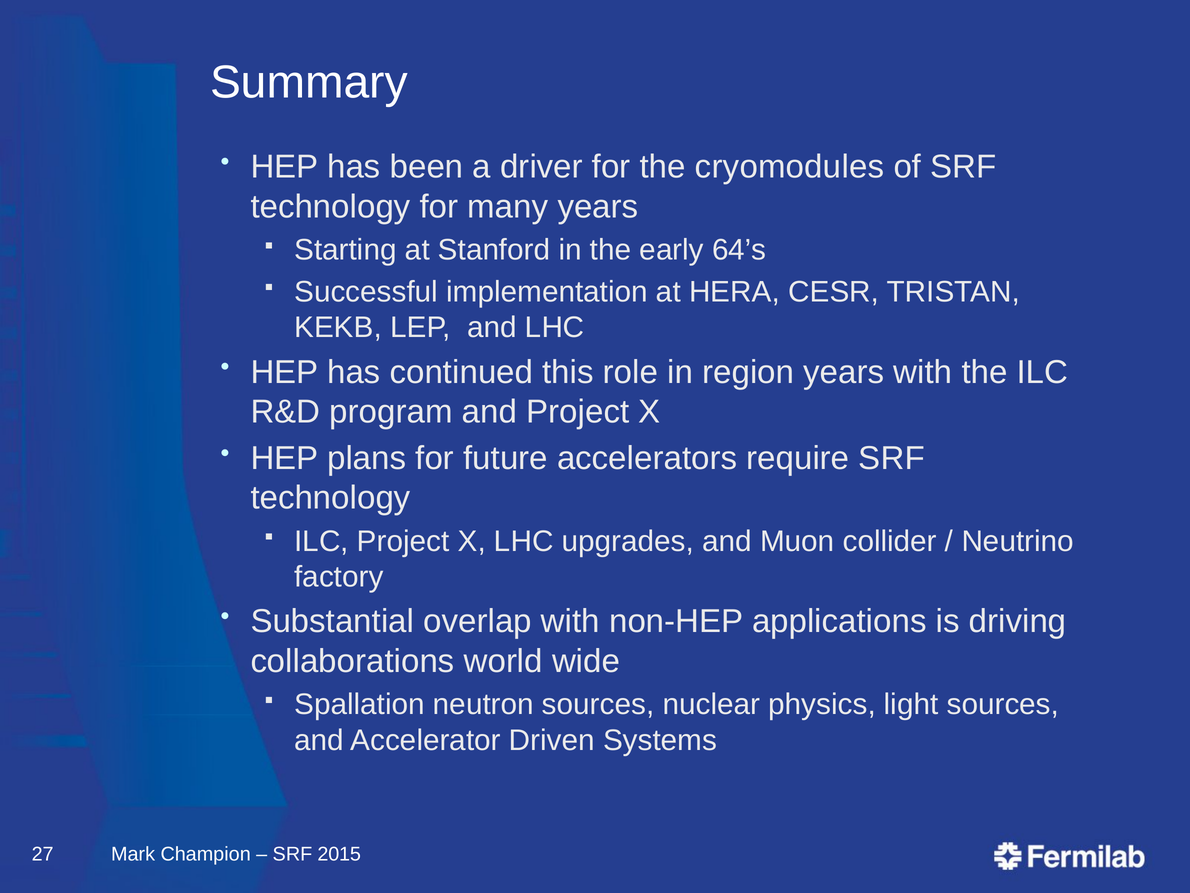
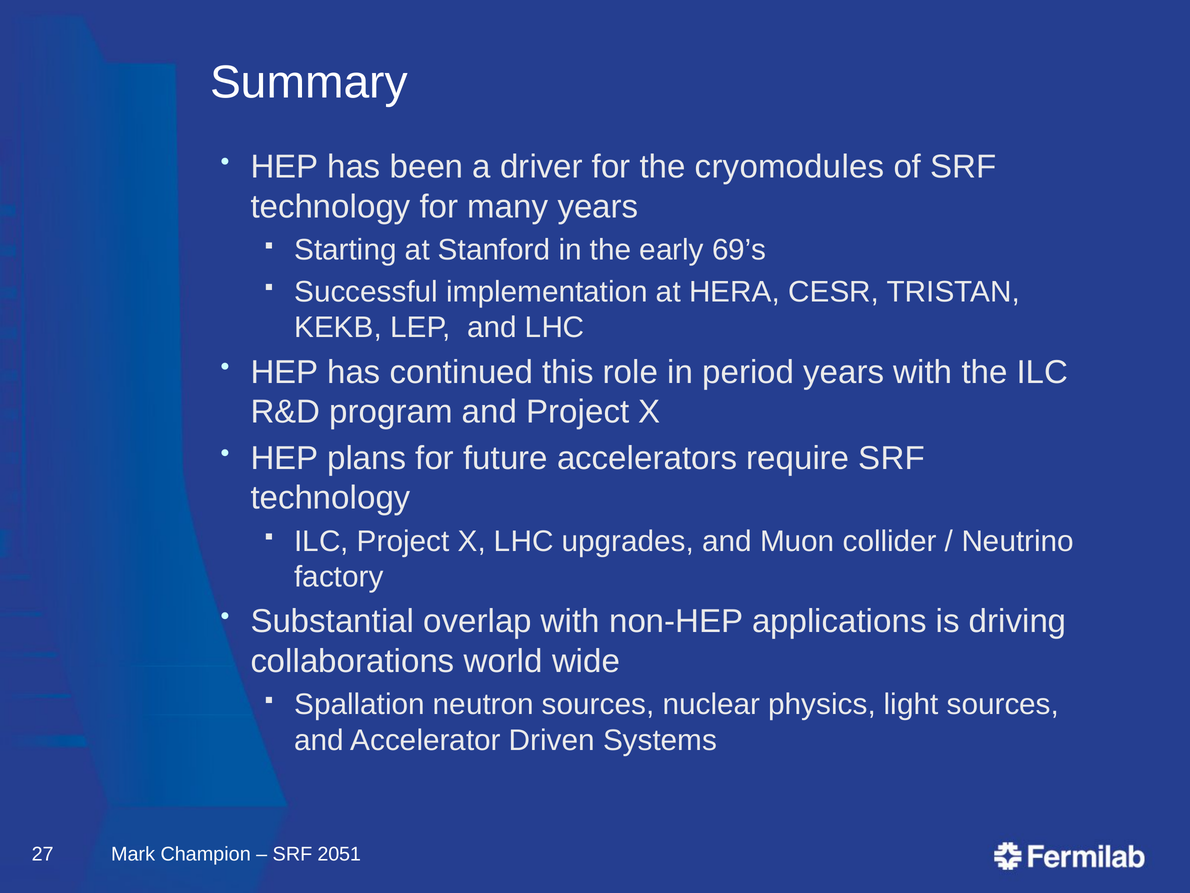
64’s: 64’s -> 69’s (739, 250)
region: region -> period (748, 372)
2015: 2015 -> 2051 (339, 854)
